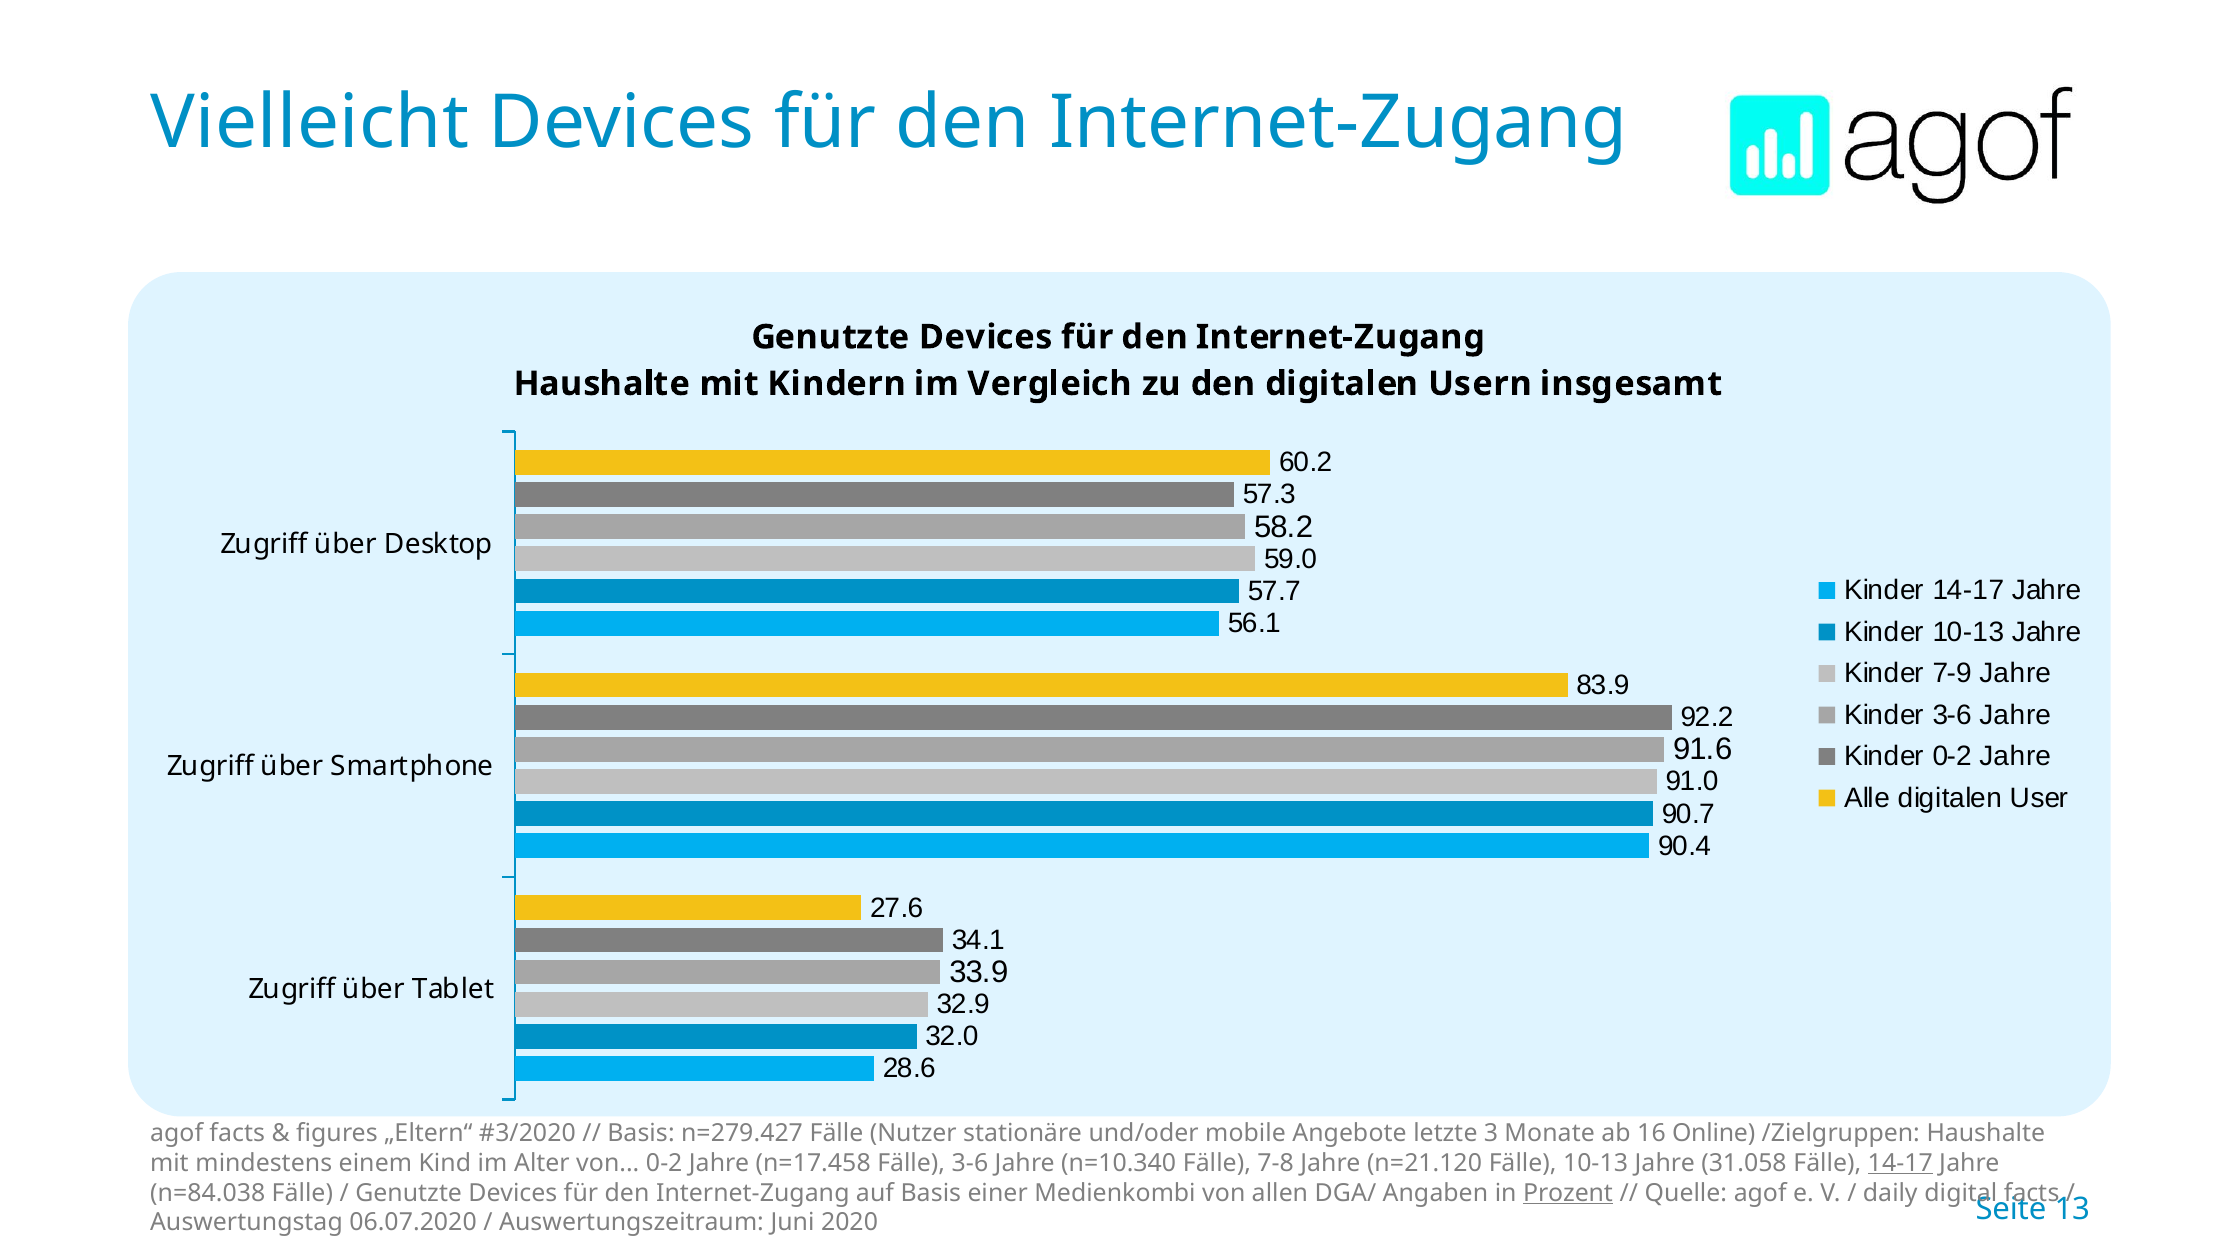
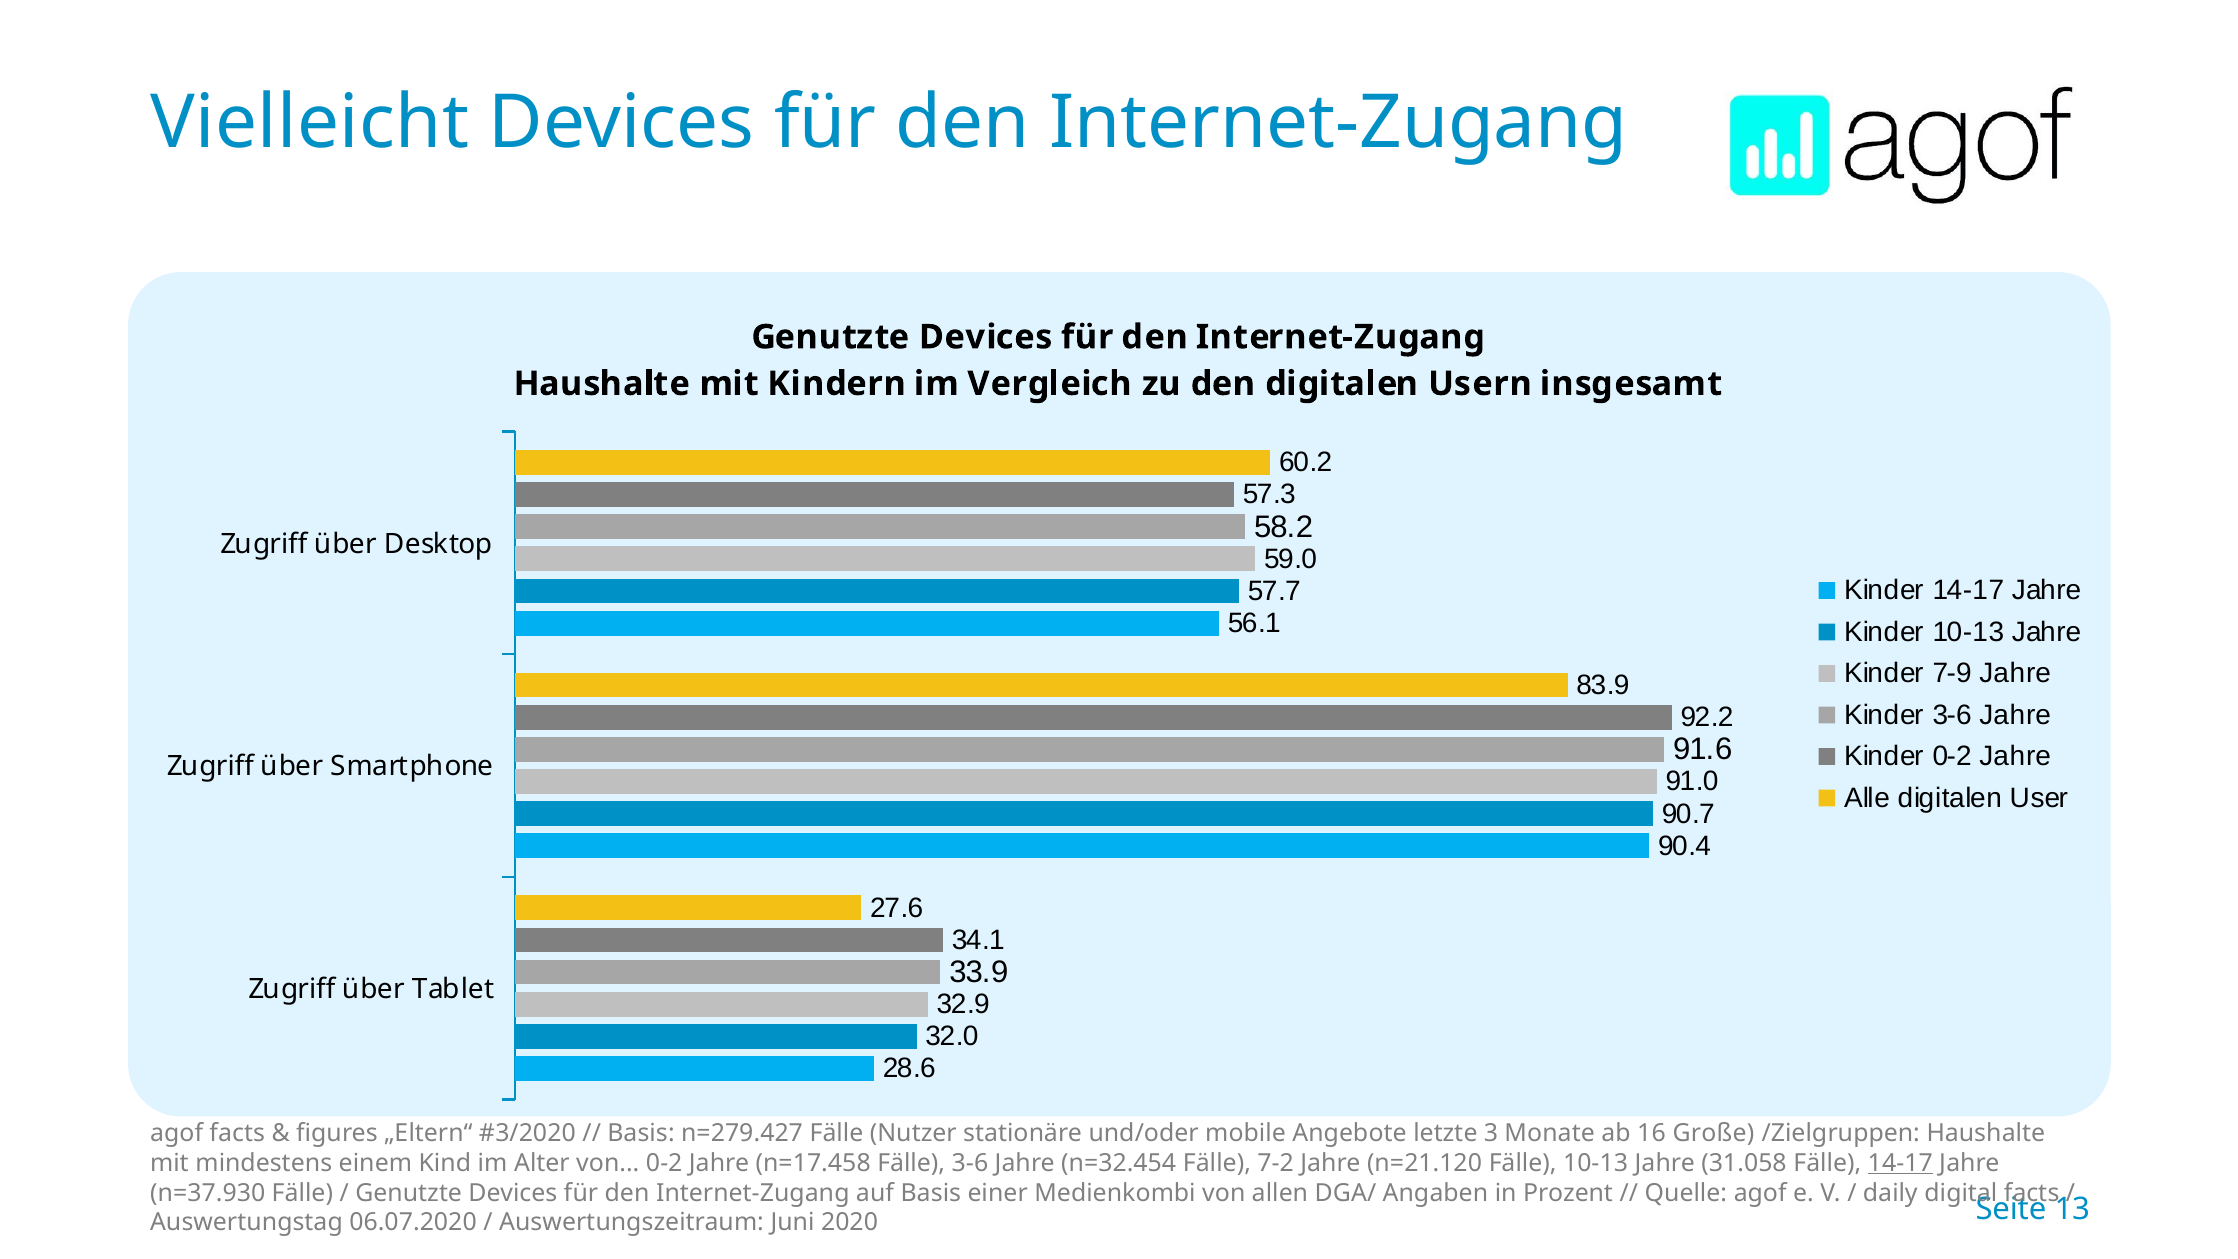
Online: Online -> Große (1713, 1133)
n=10.340: n=10.340 -> n=32.454 (1119, 1163)
7-8: 7-8 -> 7-2 (1276, 1163)
n=84.038: n=84.038 -> n=37.930 (208, 1193)
Prozent underline: present -> none (1568, 1193)
